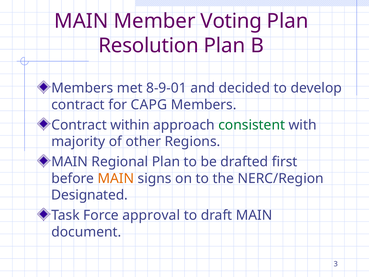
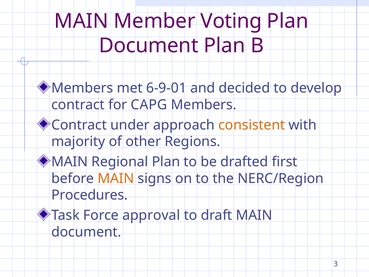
Resolution: Resolution -> Document (149, 46)
8-9-01: 8-9-01 -> 6-9-01 (166, 88)
within: within -> under (130, 125)
consistent colour: green -> orange (252, 125)
Designated: Designated -> Procedures (90, 195)
